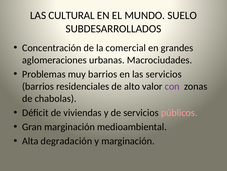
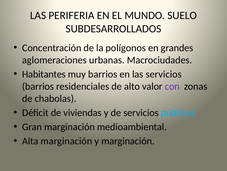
CULTURAL: CULTURAL -> PERIFERIA (71, 15)
comercial: comercial -> polígonos (126, 48)
Problemas: Problemas -> Habitantes (44, 74)
públicos colour: pink -> light blue (179, 112)
Alta degradación: degradación -> marginación (66, 140)
